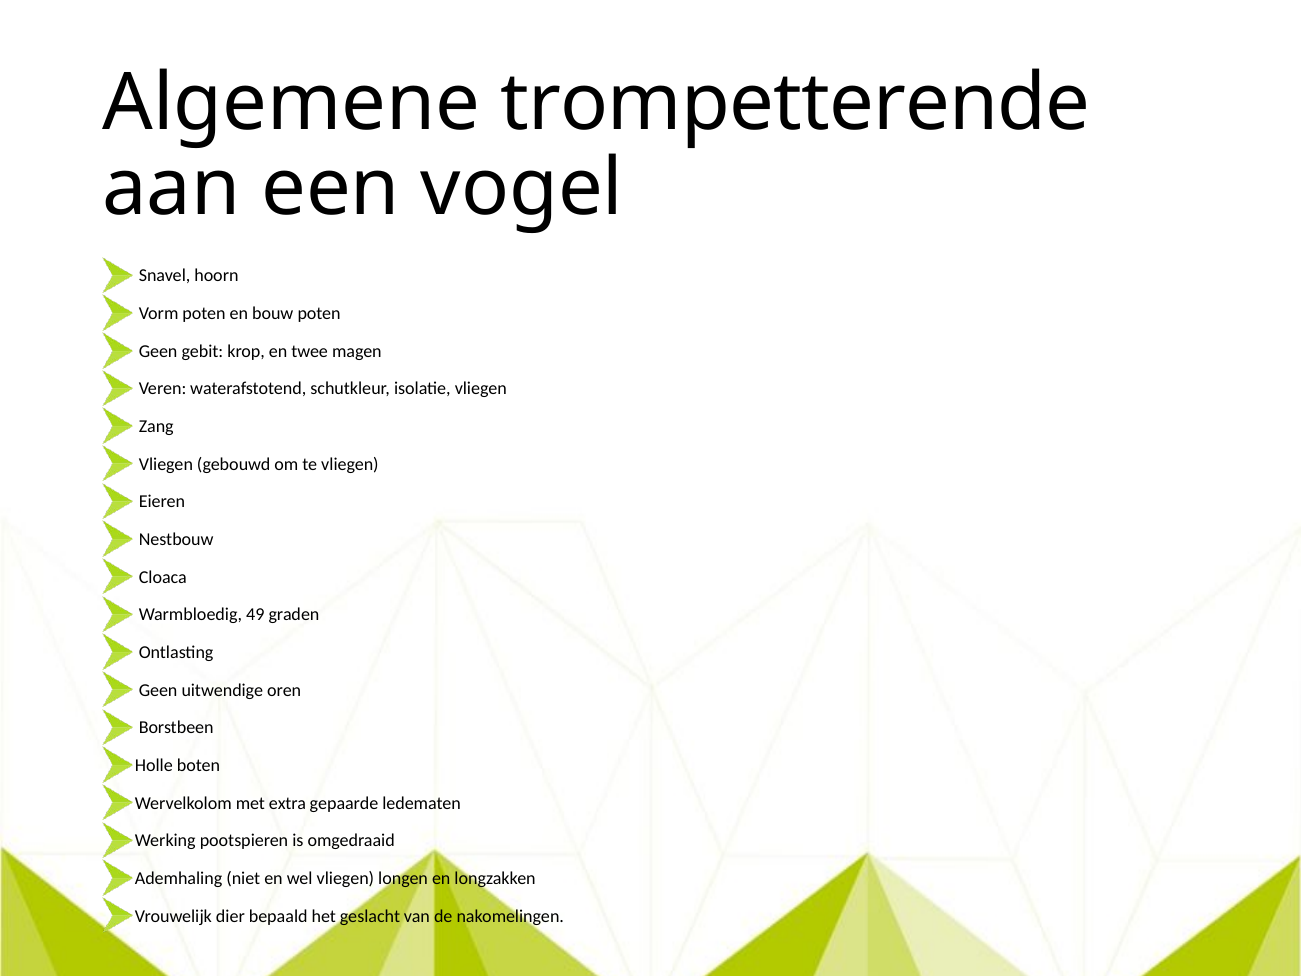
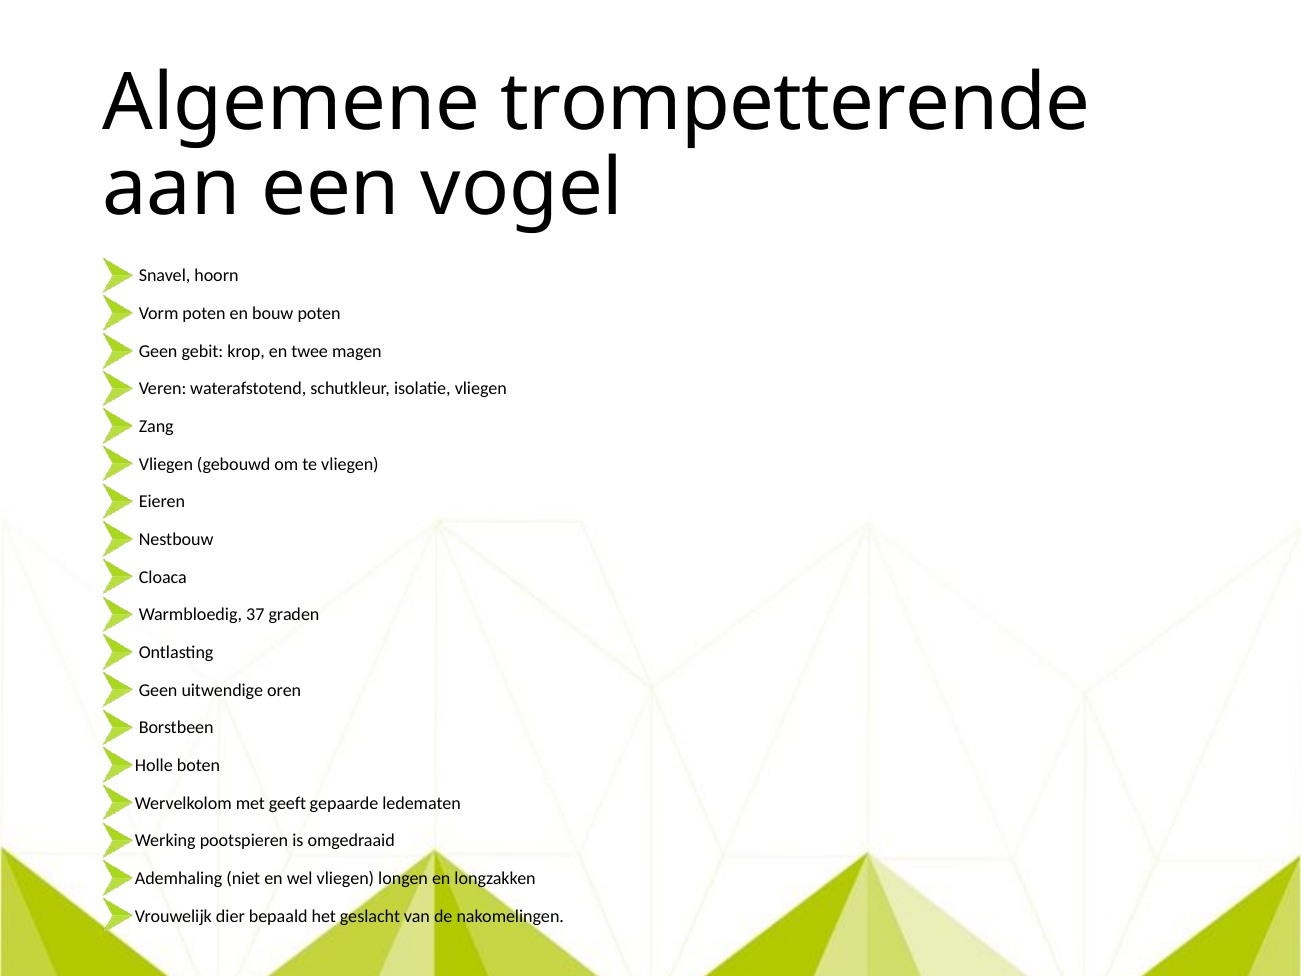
49: 49 -> 37 (255, 615)
extra: extra -> geeft (288, 803)
